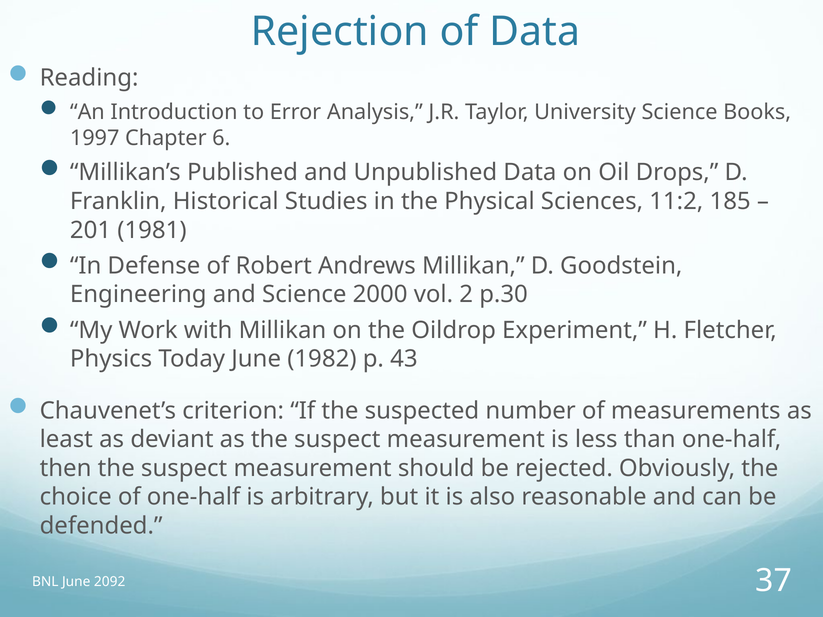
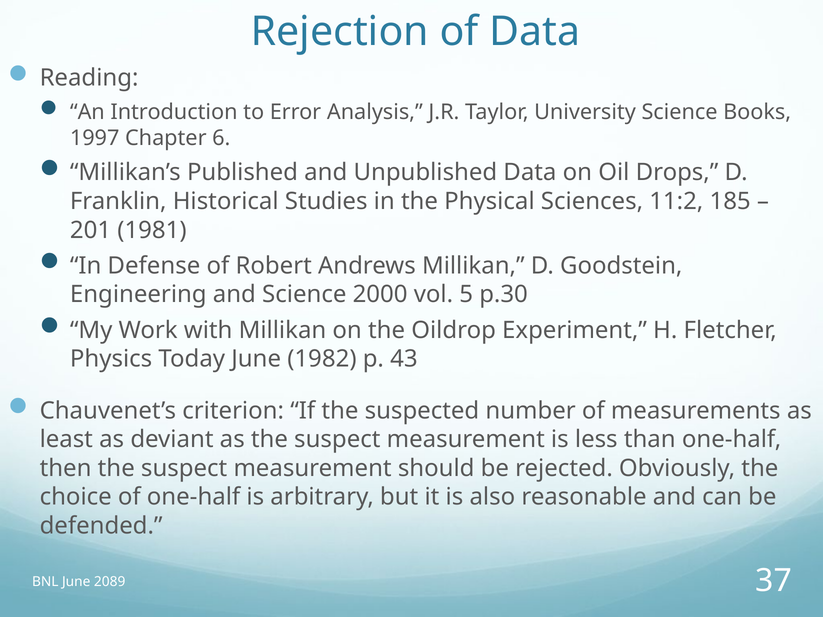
2: 2 -> 5 (466, 295)
2092: 2092 -> 2089 (110, 582)
